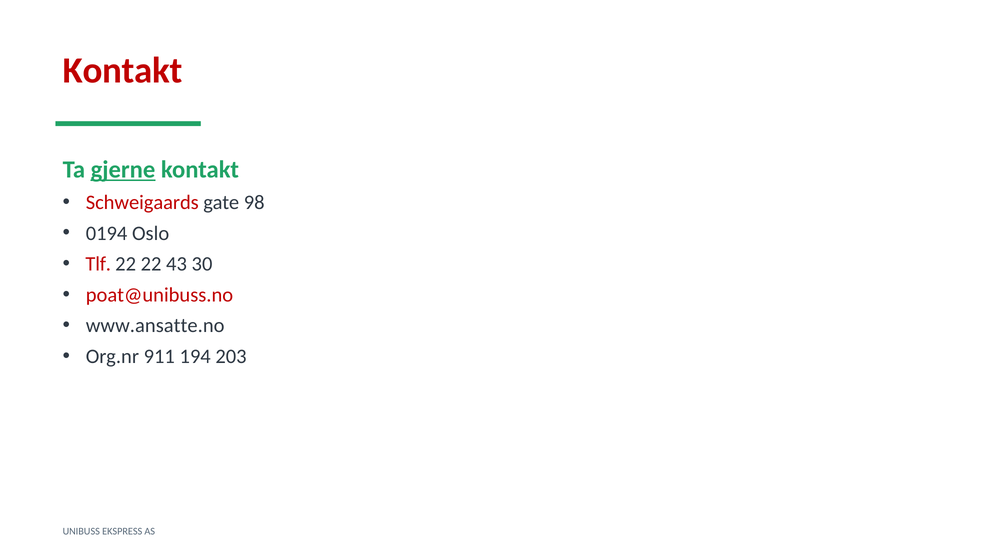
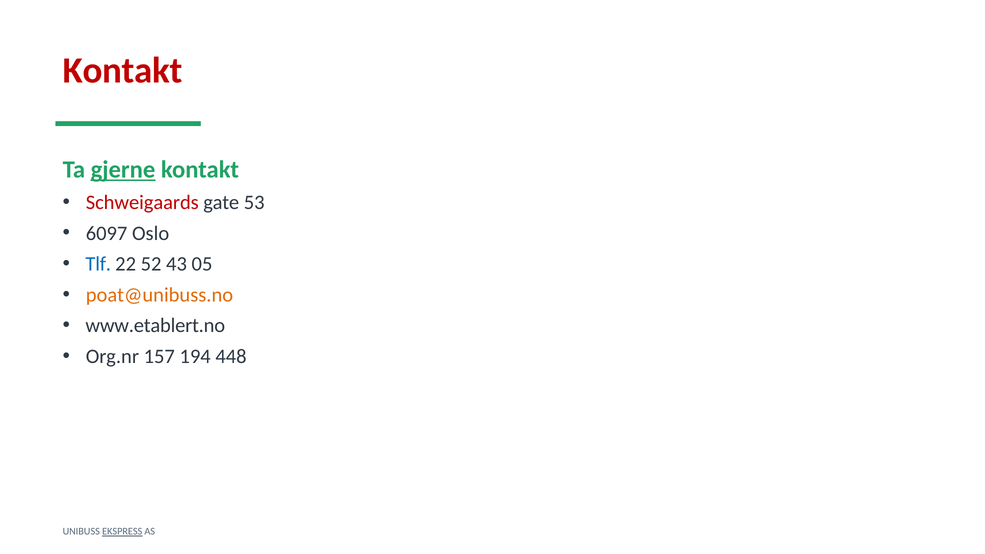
98: 98 -> 53 (254, 203)
0194: 0194 -> 6097 (107, 233)
Tlf colour: red -> blue (98, 264)
22 22: 22 -> 52 (151, 264)
30: 30 -> 05 (202, 264)
poat@unibuss.no colour: red -> orange (159, 295)
www.ansatte.no: www.ansatte.no -> www.etablert.no (155, 326)
911: 911 -> 157 (159, 357)
203: 203 -> 448 (231, 357)
EKSPRESS underline: none -> present (122, 532)
